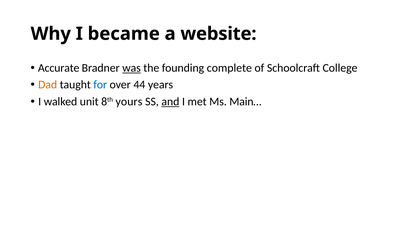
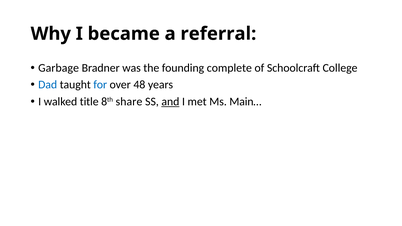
website: website -> referral (218, 34)
Accurate: Accurate -> Garbage (59, 68)
was underline: present -> none (132, 68)
Dad colour: orange -> blue (48, 85)
44: 44 -> 48 (139, 85)
unit: unit -> title (89, 102)
yours: yours -> share (129, 102)
